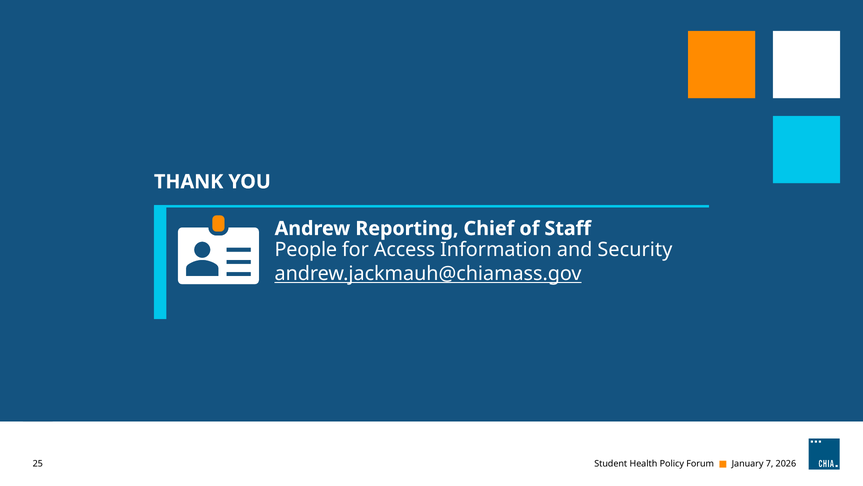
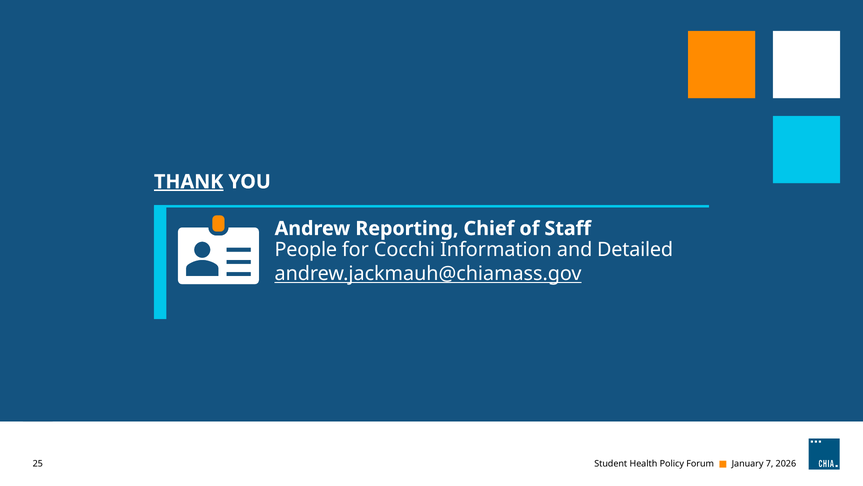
THANK underline: none -> present (189, 182)
Access: Access -> Cocchi (404, 250)
Security: Security -> Detailed (635, 250)
